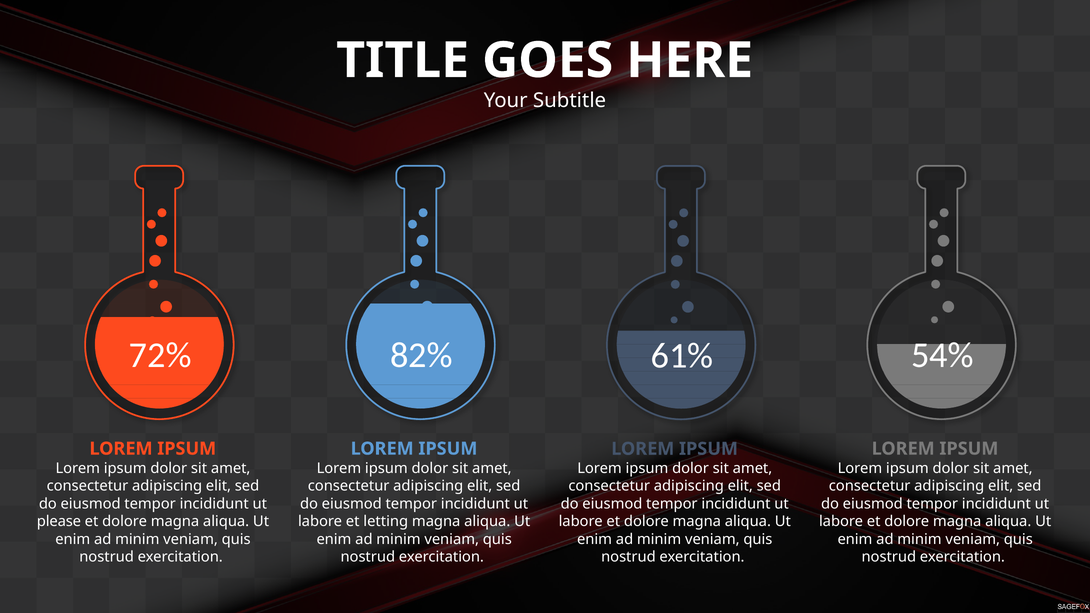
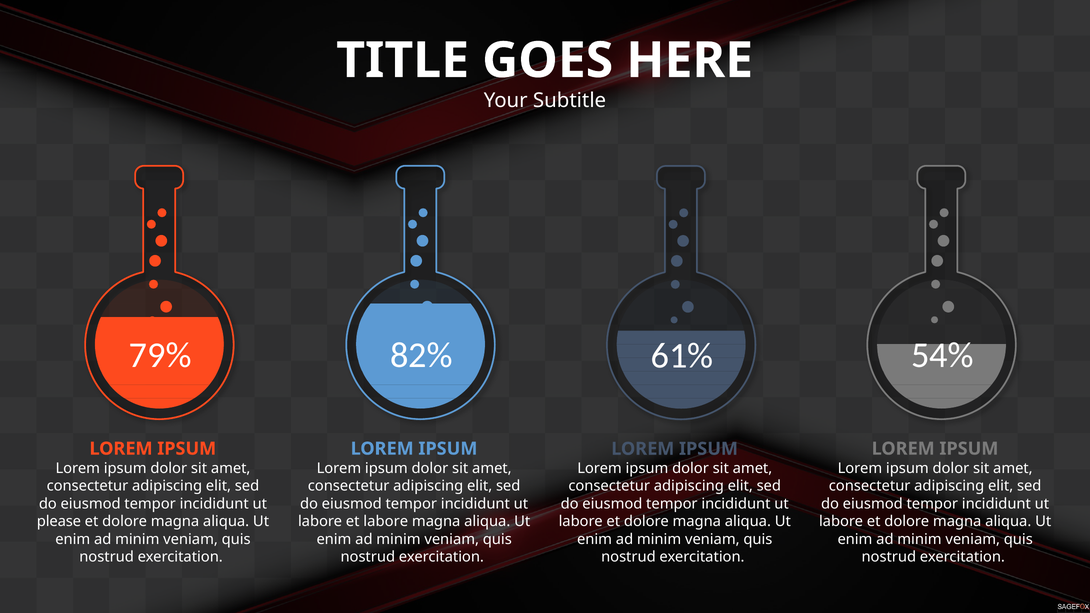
72%: 72% -> 79% (160, 355)
et letting: letting -> labore (386, 522)
